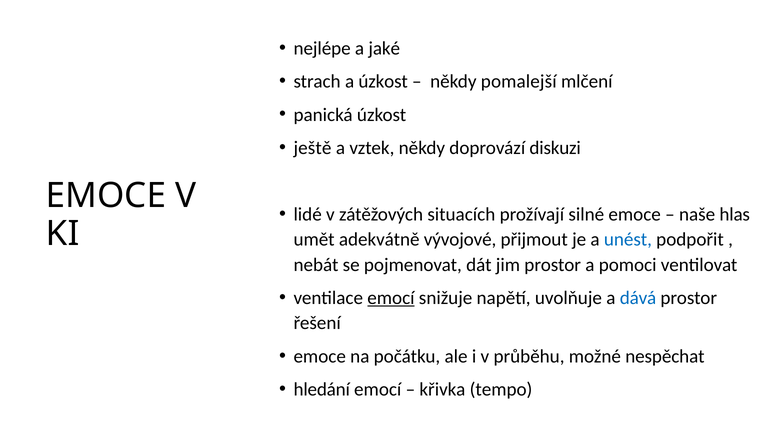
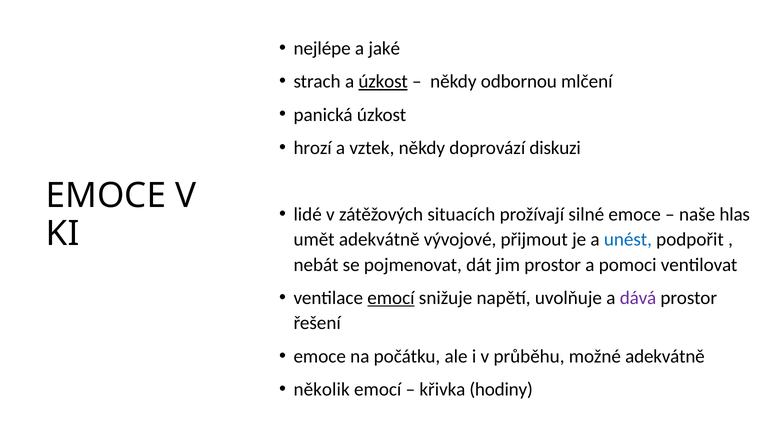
úzkost underline: none -> present (383, 81)
pomalejší: pomalejší -> odbornou (519, 81)
ještě: ještě -> hrozí (313, 148)
dává colour: blue -> purple (638, 298)
možné nespěchat: nespěchat -> adekvátně (665, 356)
hledání: hledání -> několik (322, 389)
tempo: tempo -> hodiny (501, 389)
